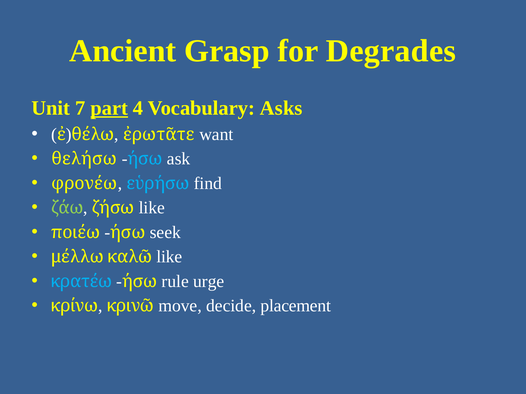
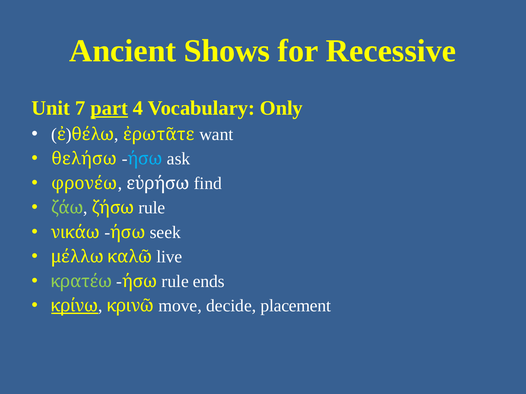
Grasp: Grasp -> Shows (227, 51)
Degrades: Degrades -> Recessive (391, 51)
Asks: Asks -> Only (281, 108)
εὑρήσω colour: light blue -> white (158, 184)
ζήσω like: like -> rule (152, 208)
ποιέω: ποιέω -> νικάω (76, 233)
καλῶ like: like -> live (169, 257)
κρατέω colour: light blue -> light green (82, 282)
urge: urge -> ends (209, 282)
κρίνω underline: none -> present (75, 306)
